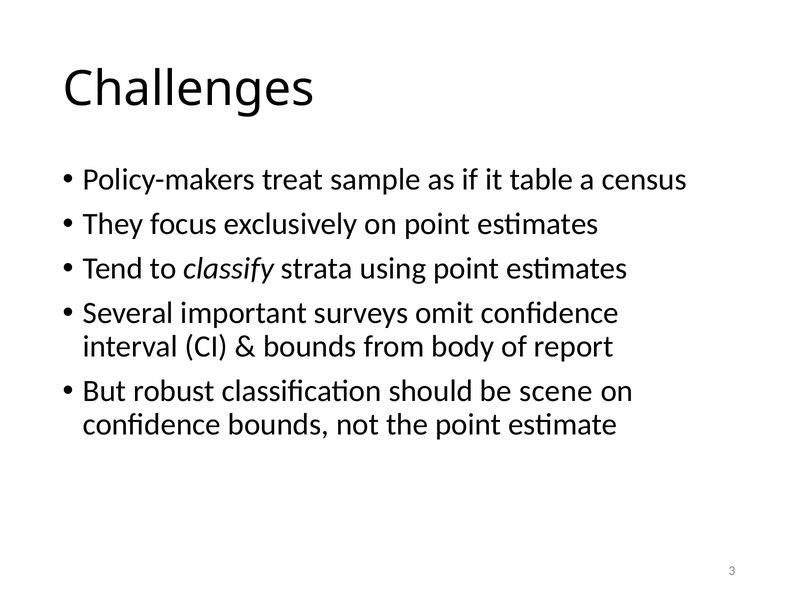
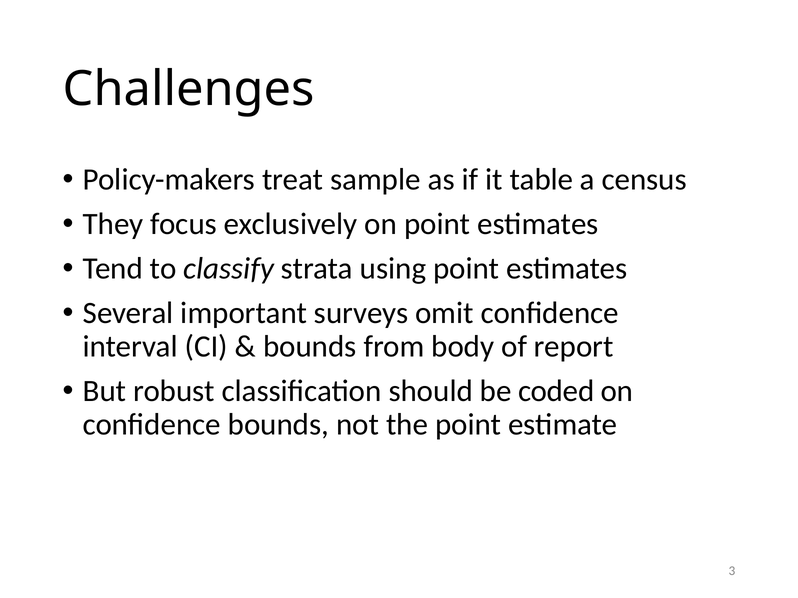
scene: scene -> coded (556, 391)
